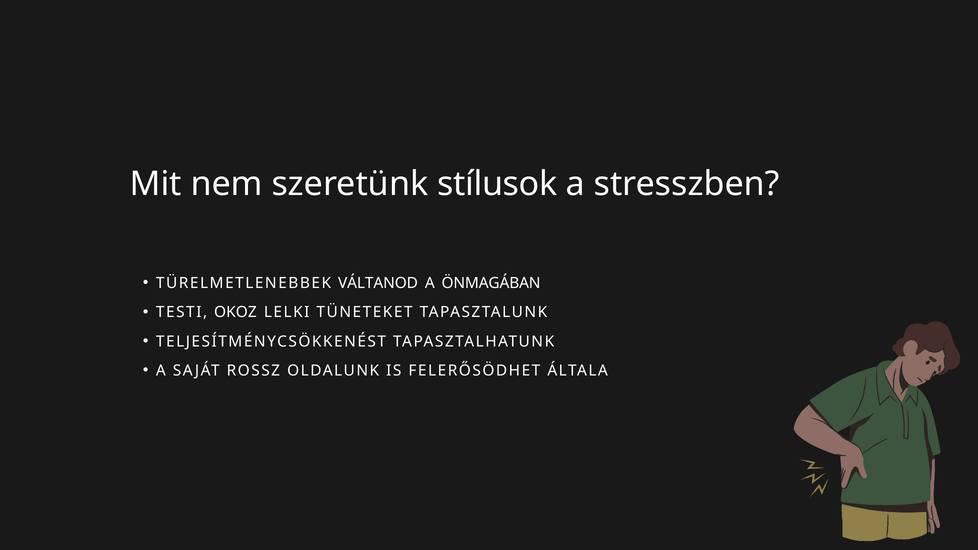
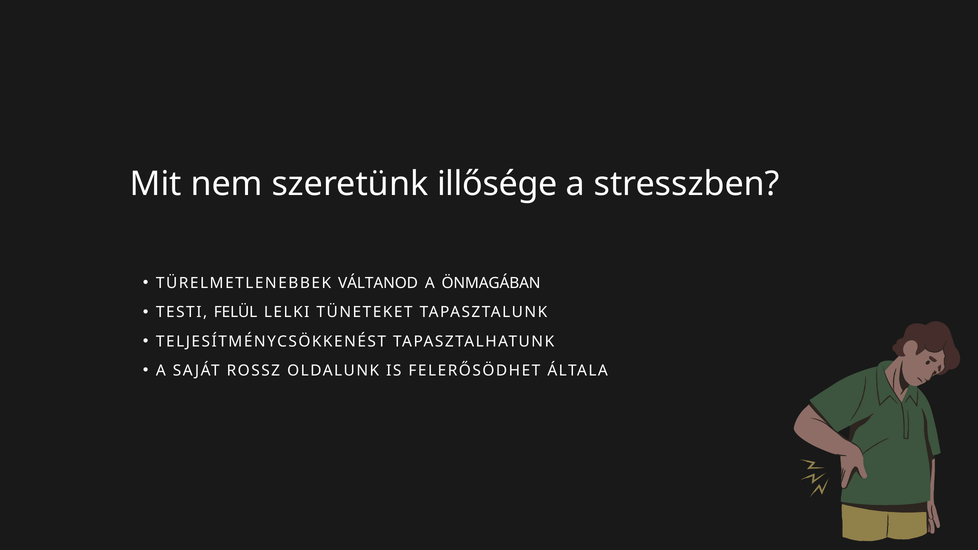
stílusok: stílusok -> illősége (497, 184)
OKOZ: OKOZ -> FELÜL (236, 312)
